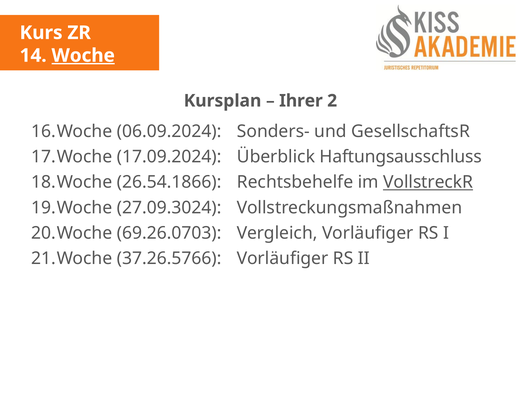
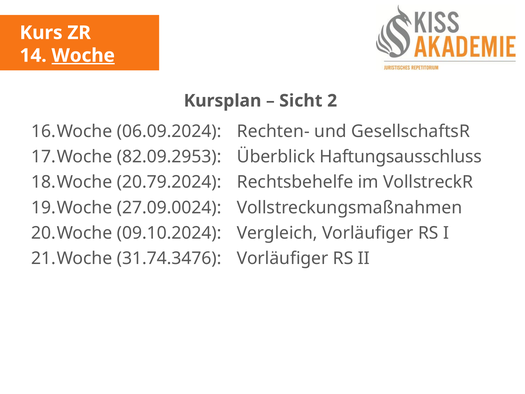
Ihrer: Ihrer -> Sicht (301, 101)
Sonders-: Sonders- -> Rechten- (273, 131)
17.09.2024: 17.09.2024 -> 82.09.2953 (169, 157)
26.54.1866: 26.54.1866 -> 20.79.2024 (169, 182)
VollstreckR underline: present -> none (428, 182)
27.09.3024: 27.09.3024 -> 27.09.0024 (169, 207)
69.26.0703: 69.26.0703 -> 09.10.2024 (169, 233)
37.26.5766: 37.26.5766 -> 31.74.3476 (169, 258)
